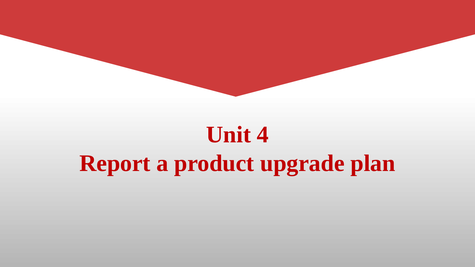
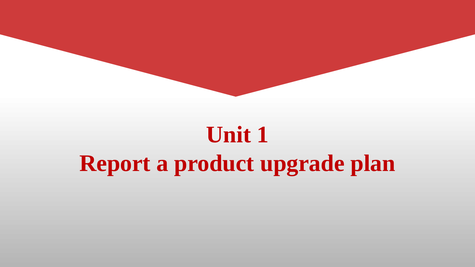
4: 4 -> 1 (263, 135)
